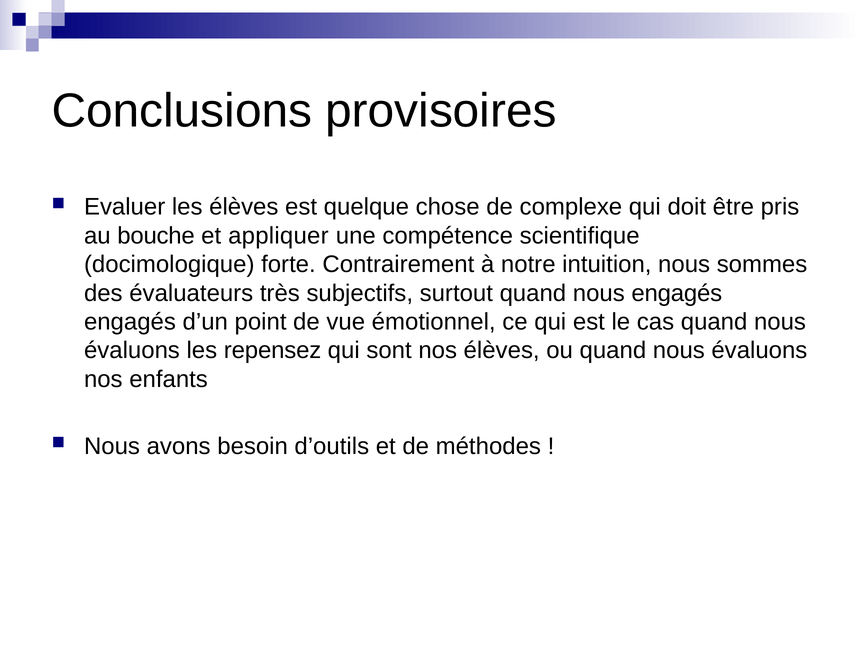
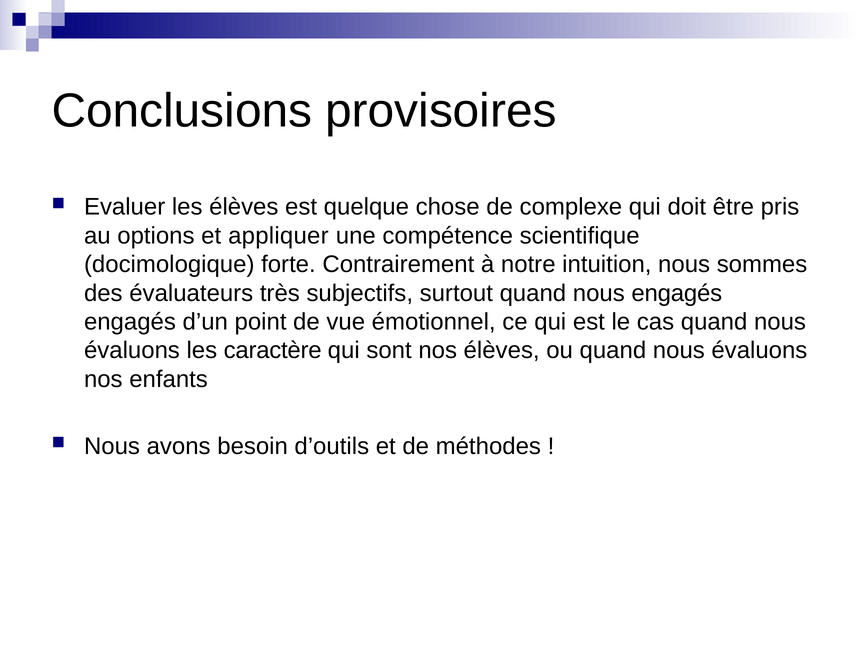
bouche: bouche -> options (156, 236)
repensez: repensez -> caractère (273, 351)
